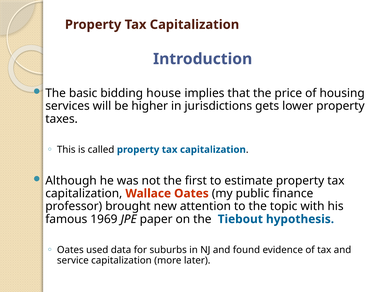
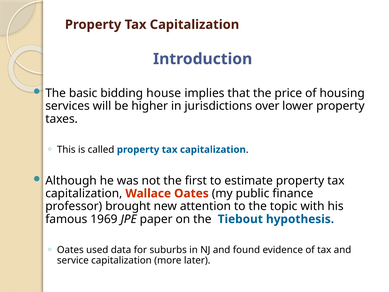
gets: gets -> over (267, 106)
